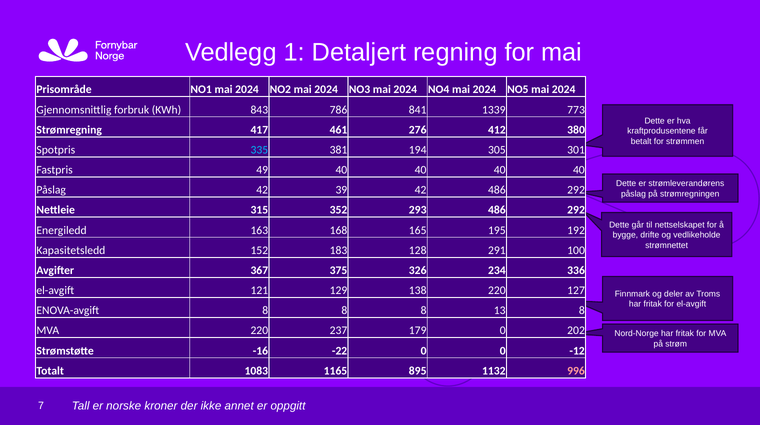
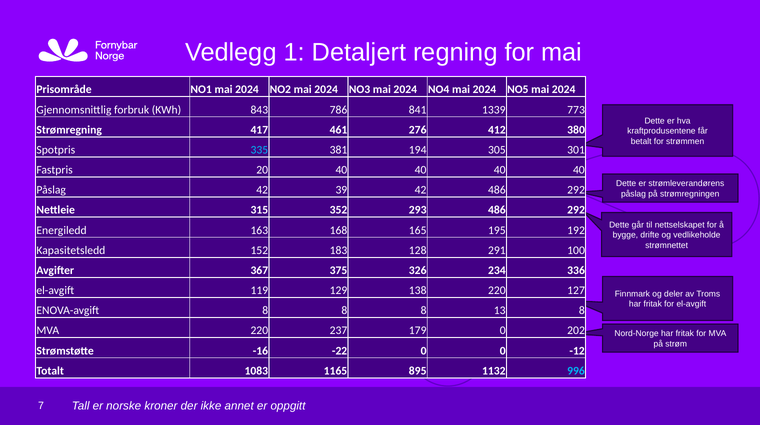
49: 49 -> 20 (262, 170)
121: 121 -> 119 (259, 290)
996 colour: pink -> light blue (576, 371)
